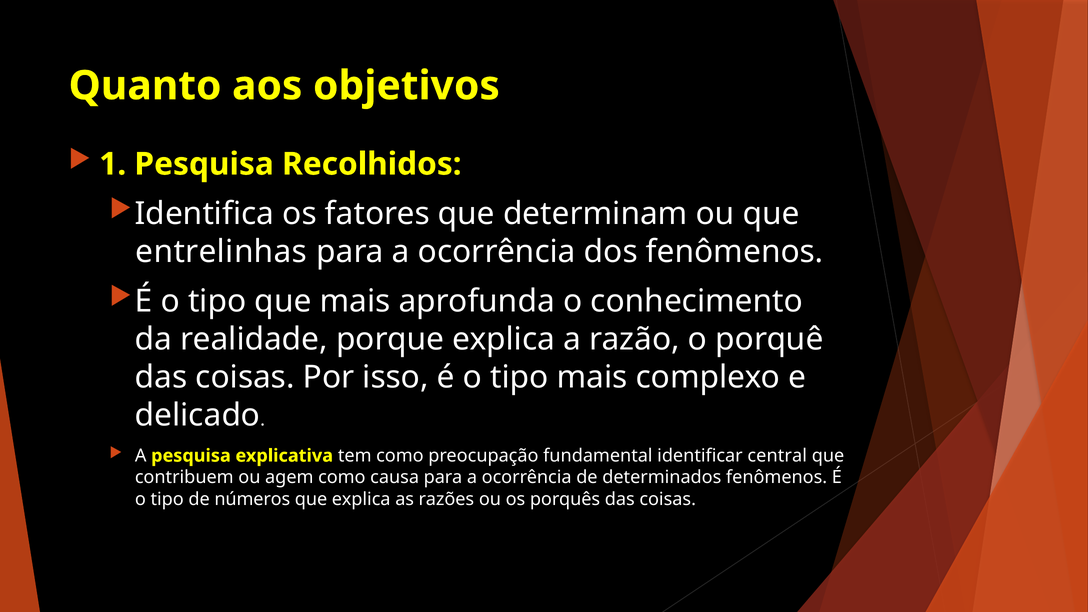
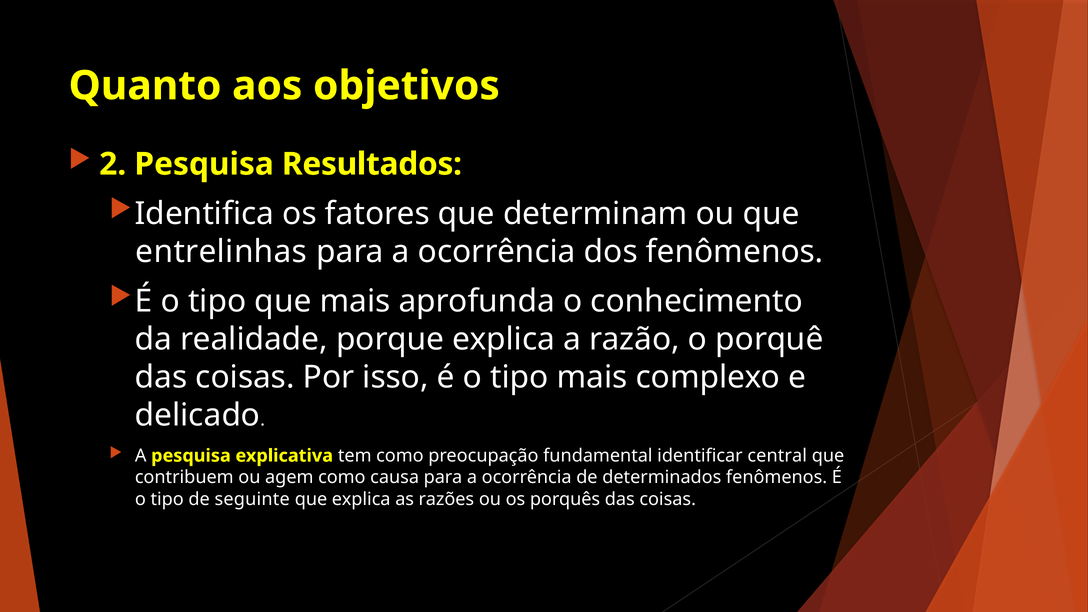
1: 1 -> 2 (113, 164)
Recolhidos: Recolhidos -> Resultados (372, 164)
números: números -> seguinte (252, 499)
